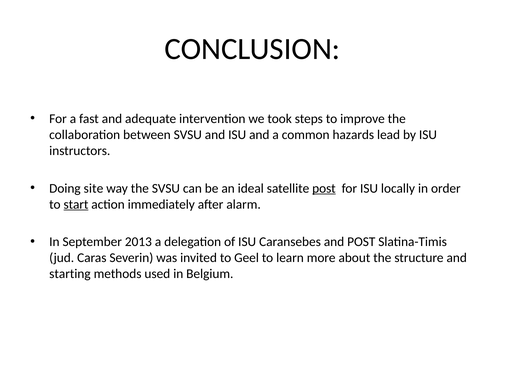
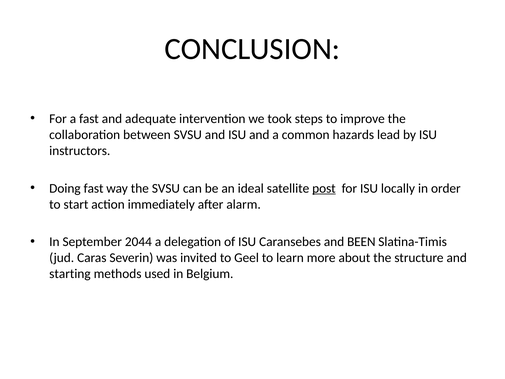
Doing site: site -> fast (94, 188)
start underline: present -> none (76, 204)
2013: 2013 -> 2044 (138, 242)
and POST: POST -> BEEN (361, 242)
